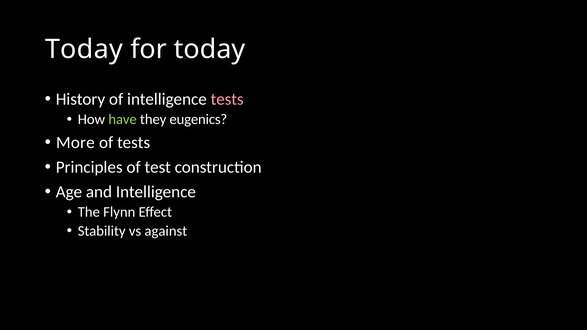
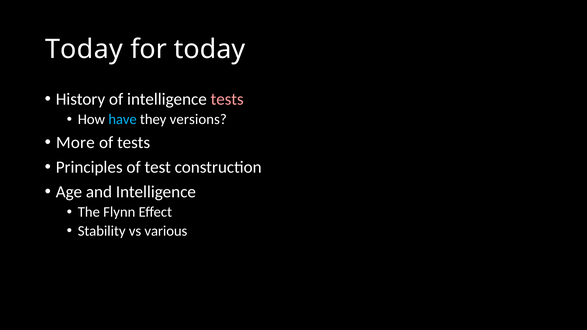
have colour: light green -> light blue (123, 119)
eugenics: eugenics -> versions (198, 119)
against: against -> various (166, 231)
